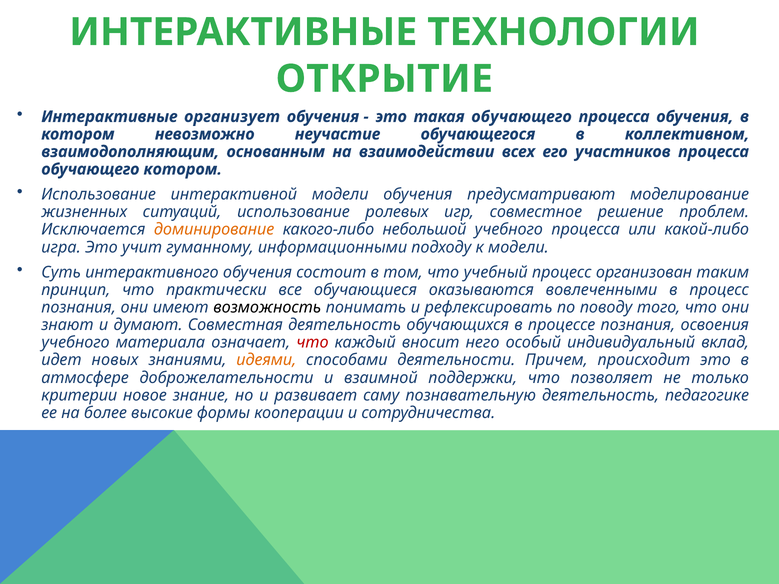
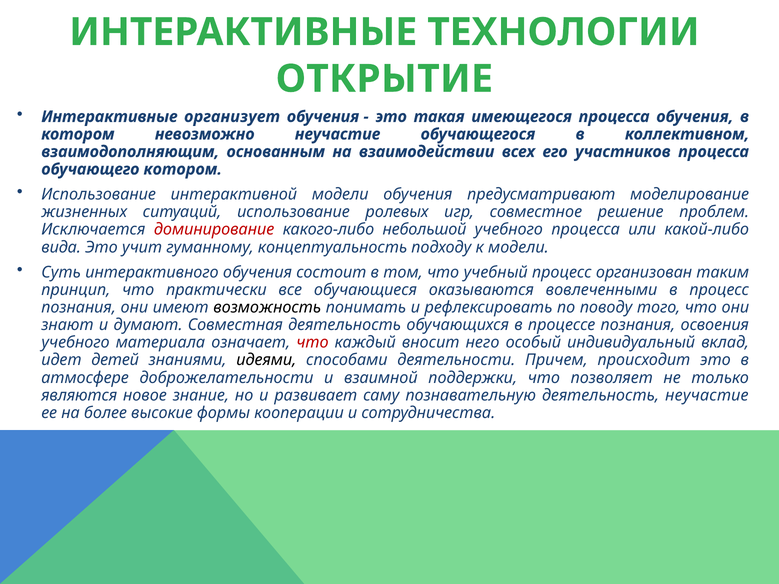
такая обучающего: обучающего -> имеющегося (522, 117)
доминирование colour: orange -> red (214, 230)
игра: игра -> вида (61, 247)
информационными: информационными -> концептуальность (333, 247)
новых: новых -> детей (115, 360)
идеями colour: orange -> black (266, 360)
критерии: критерии -> являются (79, 395)
деятельность педагогике: педагогике -> неучастие (707, 395)
